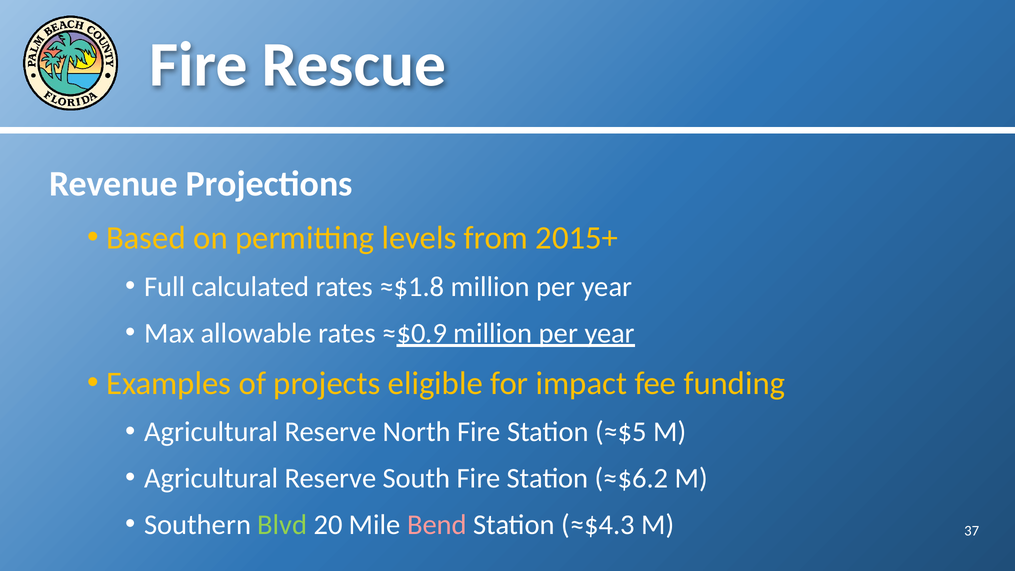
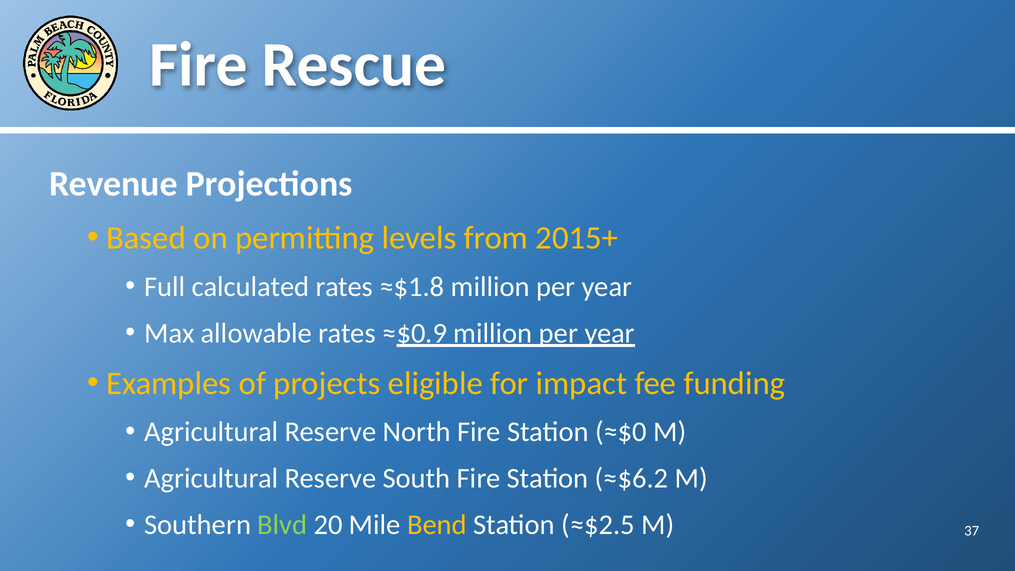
≈$5: ≈$5 -> ≈$0 (621, 432)
Bend colour: pink -> yellow (437, 525)
≈$4.3: ≈$4.3 -> ≈$2.5 (598, 525)
